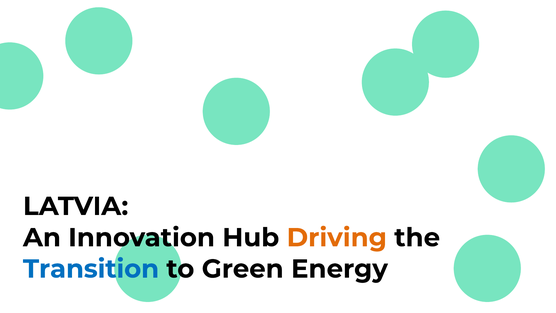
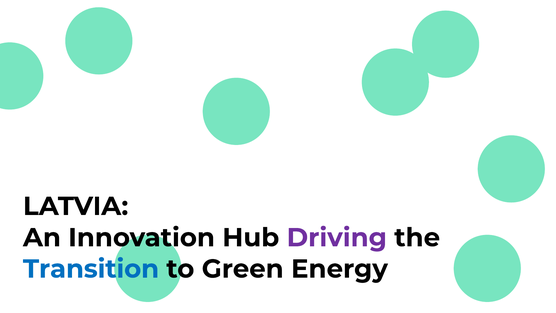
Driving colour: orange -> purple (337, 237)
